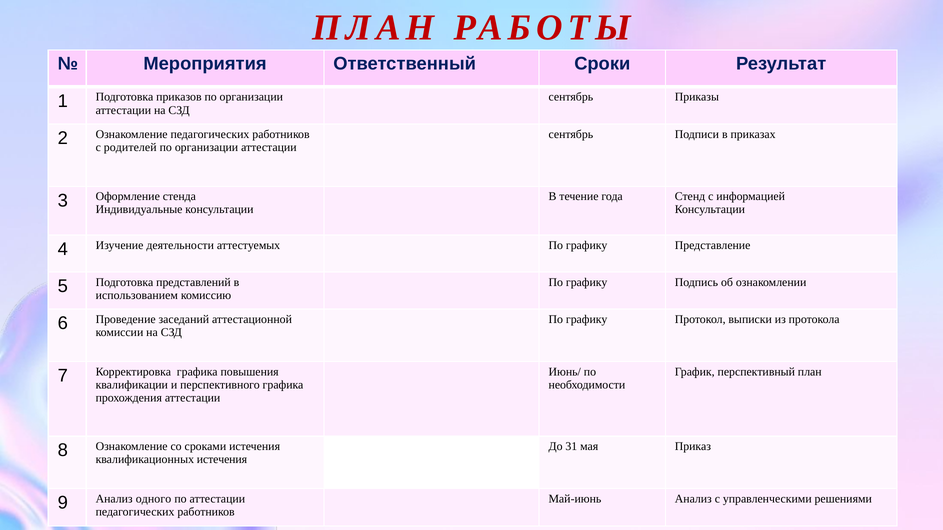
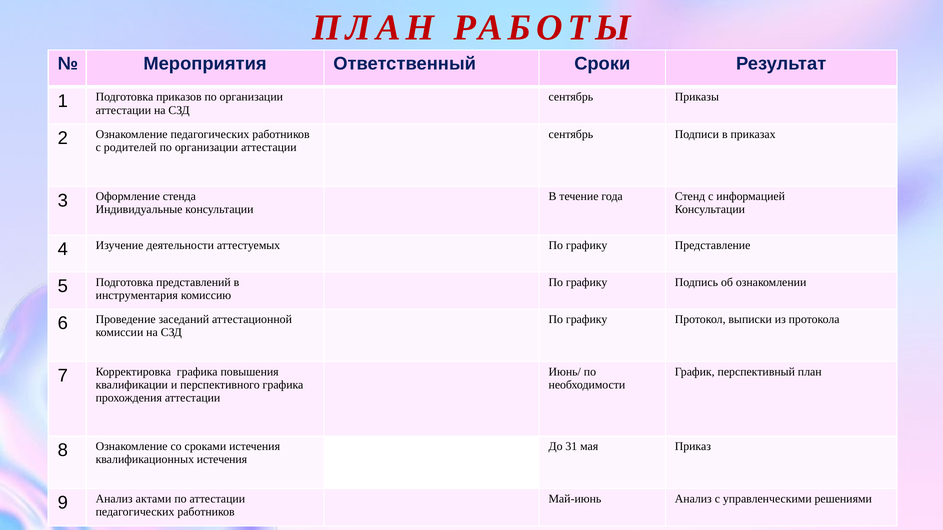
использованием: использованием -> инструментария (137, 296)
одного: одного -> актами (154, 499)
